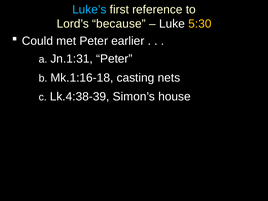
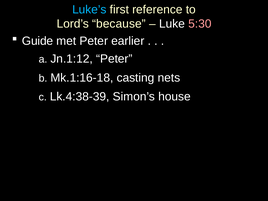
5:30 colour: yellow -> pink (200, 24)
Could: Could -> Guide (38, 41)
Jn.1:31: Jn.1:31 -> Jn.1:12 (72, 59)
